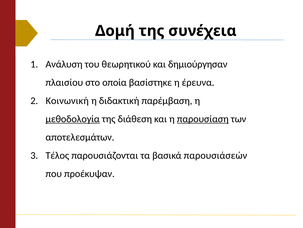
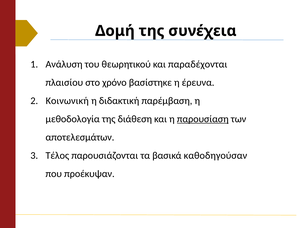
δημιούργησαν: δημιούργησαν -> παραδέχονται (198, 64)
οποία: οποία -> χρόνο (114, 82)
μεθοδολογία underline: present -> none (73, 119)
παρουσιάσεών: παρουσιάσεών -> καθοδηγούσαν (215, 155)
